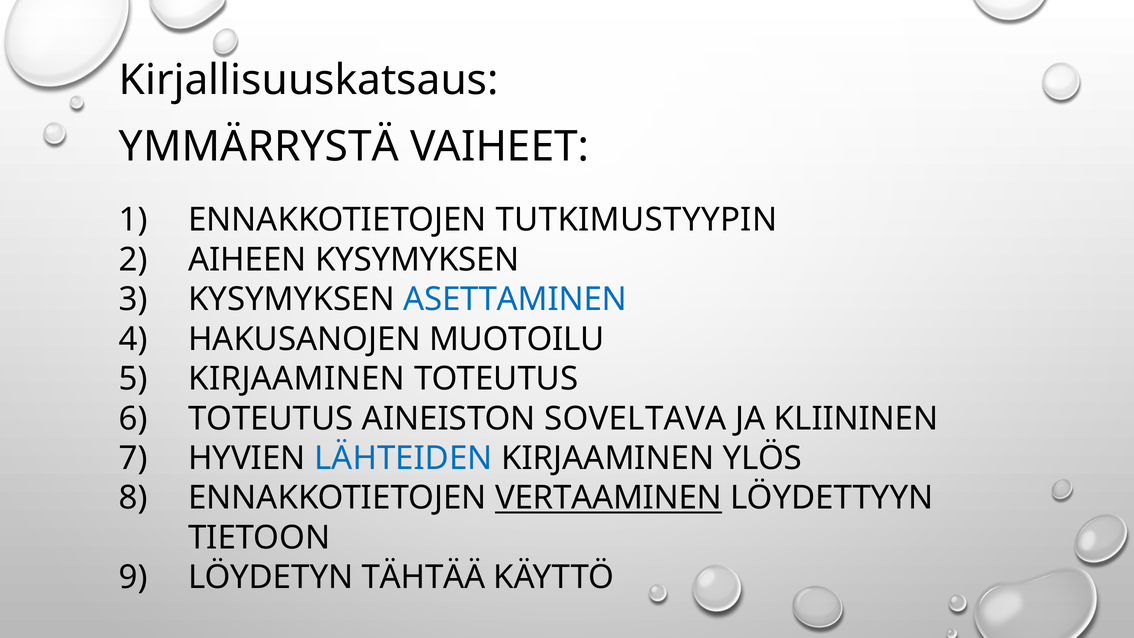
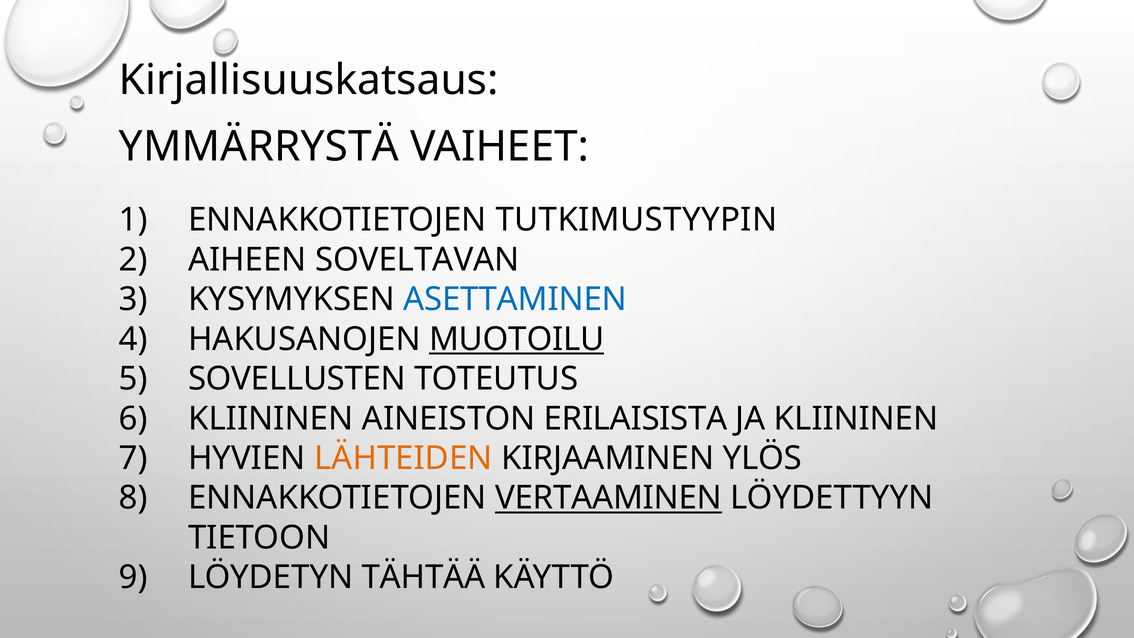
AIHEEN KYSYMYKSEN: KYSYMYKSEN -> SOVELTAVAN (417, 260)
MUOTOILU underline: none -> present (517, 339)
KIRJAAMINEN: KIRJAAMINEN -> SOVELLUSTEN (297, 379)
TOTEUTUS: TOTEUTUS -> KLIININEN (271, 419)
SOVELTAVA: SOVELTAVA -> ERILAISISTA (636, 419)
LÄHTEIDEN colour: blue -> orange (403, 458)
